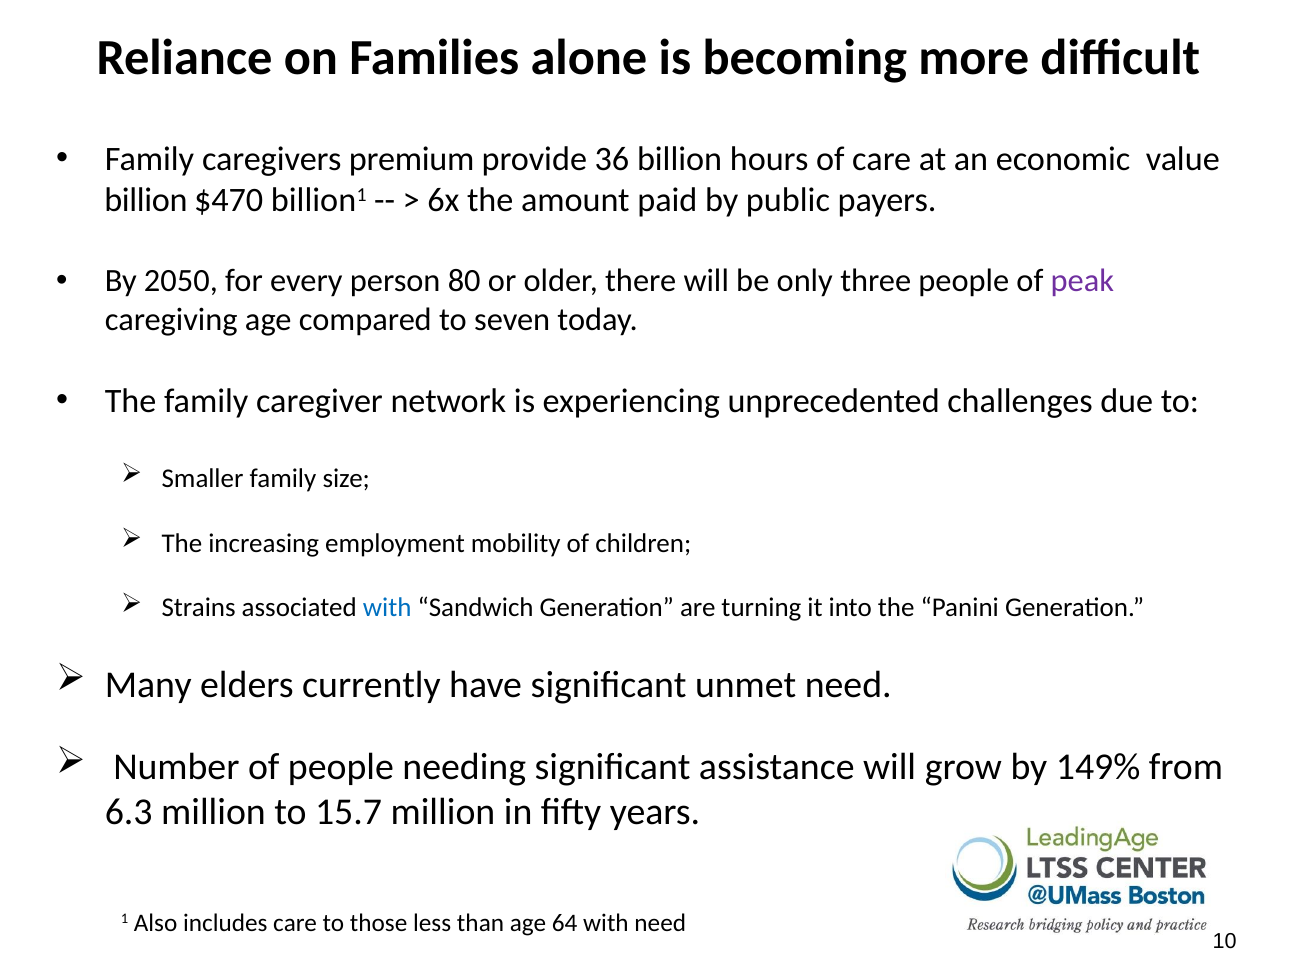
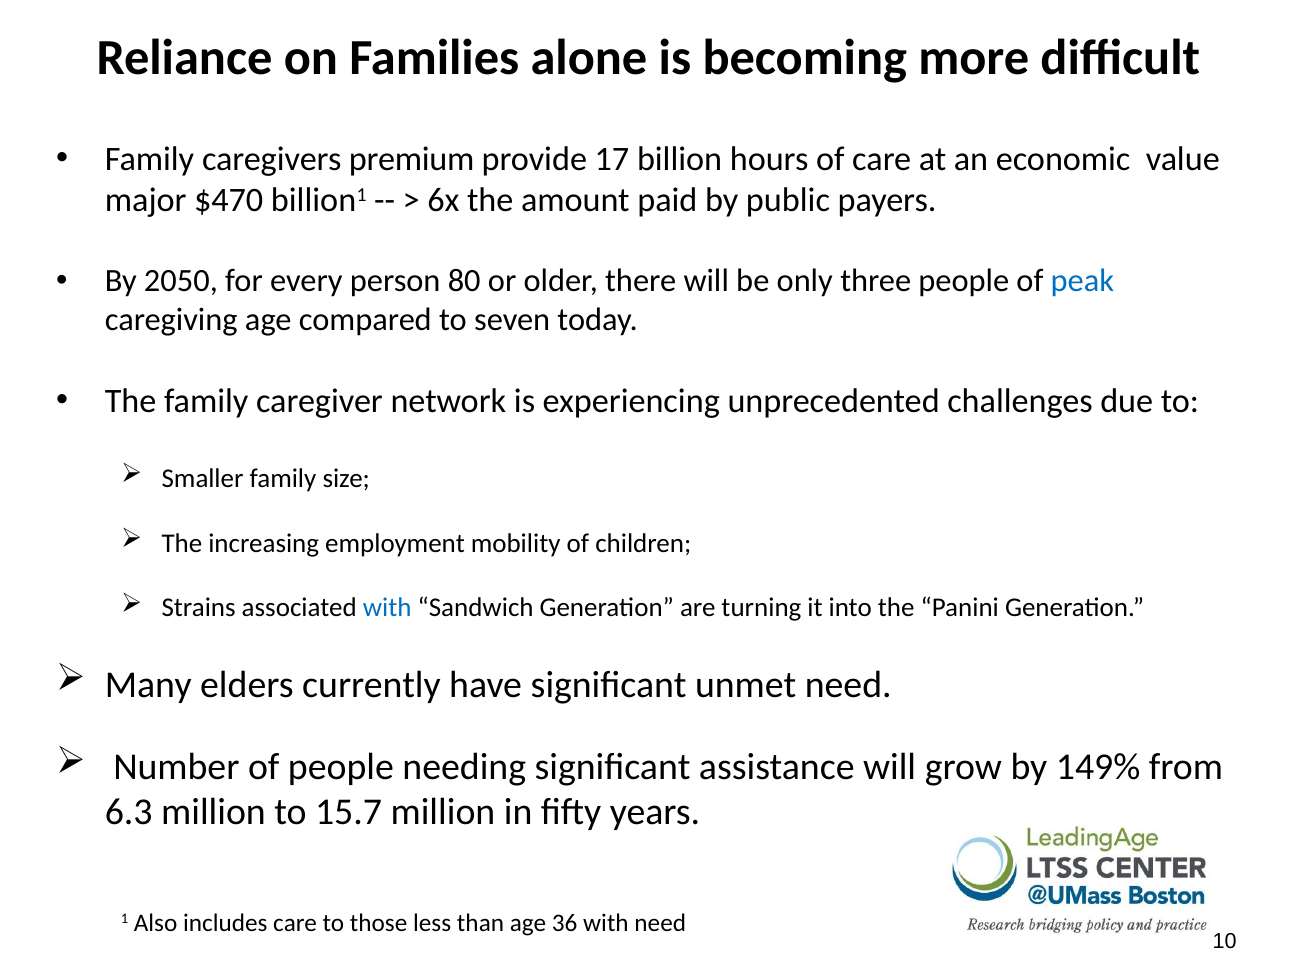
36: 36 -> 17 (612, 159)
billion: billion -> major (146, 200)
peak colour: purple -> blue (1082, 281)
64: 64 -> 36 (565, 923)
